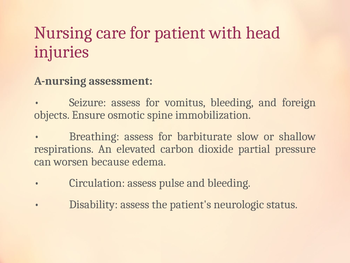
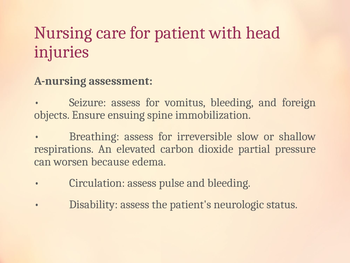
osmotic: osmotic -> ensuing (126, 115)
barbiturate: barbiturate -> irreversible (205, 136)
